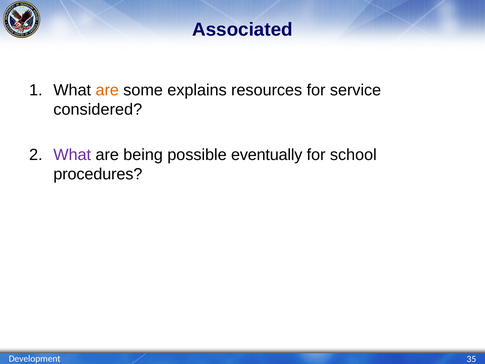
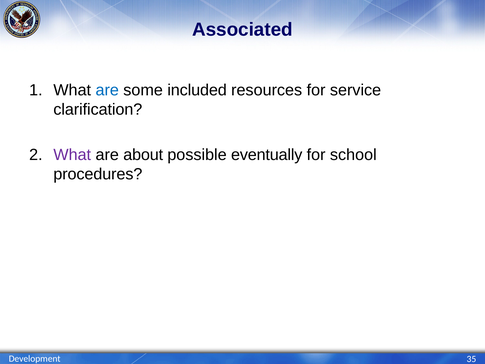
are colour: orange -> blue (107, 90)
explains: explains -> included (197, 90)
considered: considered -> clarification (98, 109)
being: being -> about (143, 155)
